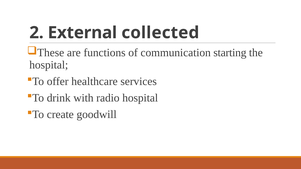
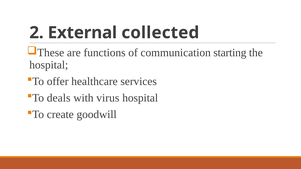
drink: drink -> deals (59, 98)
radio: radio -> virus (108, 98)
